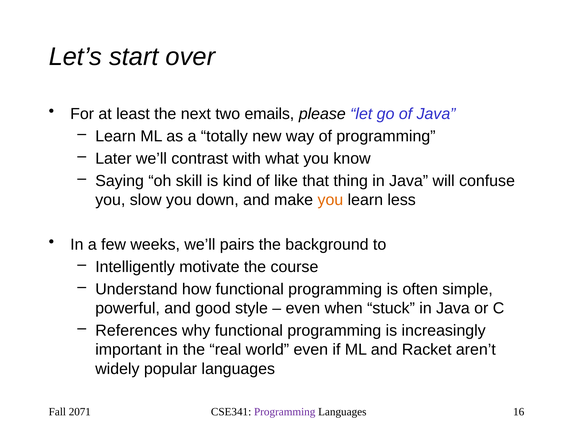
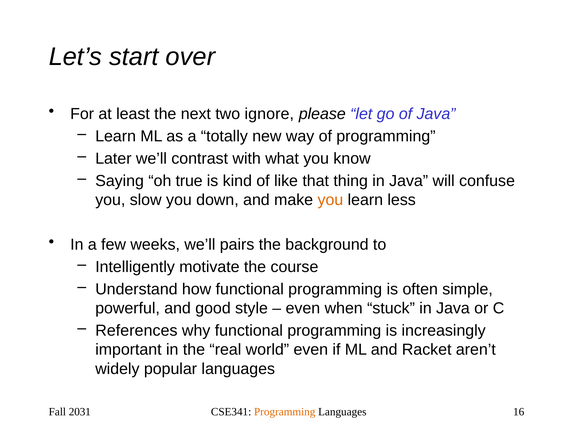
emails: emails -> ignore (269, 114)
skill: skill -> true (189, 181)
2071: 2071 -> 2031 (80, 411)
Programming colour: purple -> orange (285, 411)
